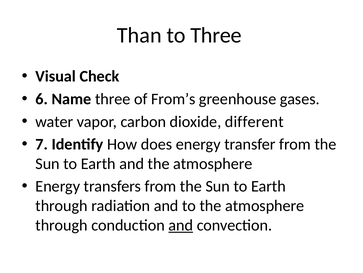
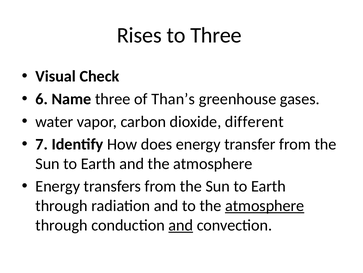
Than: Than -> Rises (139, 35)
From’s: From’s -> Than’s (173, 99)
atmosphere underline: none -> present (265, 205)
